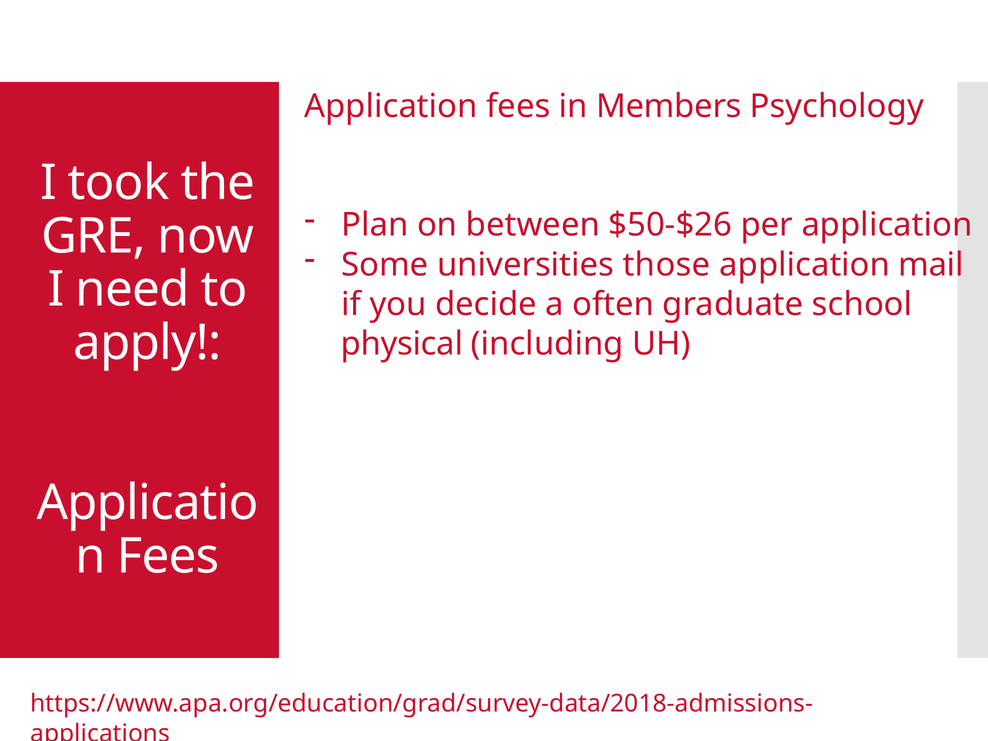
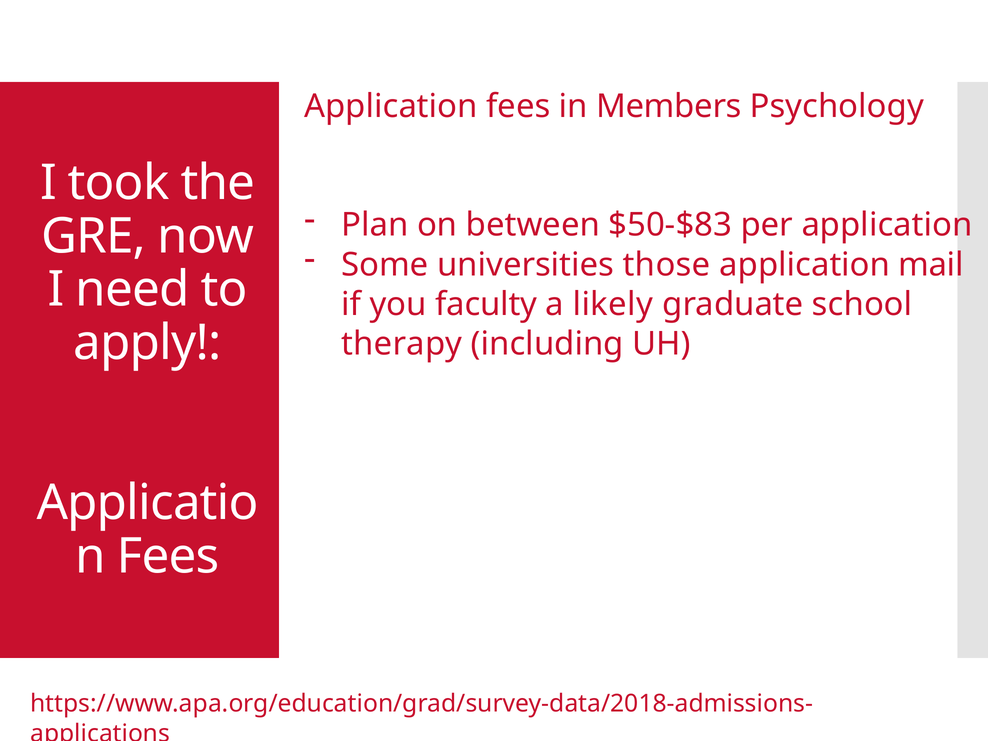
$50-$26: $50-$26 -> $50-$83 (670, 225)
decide: decide -> faculty (486, 304)
often: often -> likely (613, 304)
physical: physical -> therapy (402, 344)
